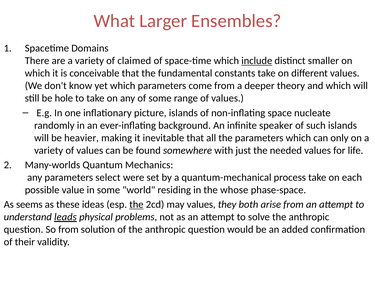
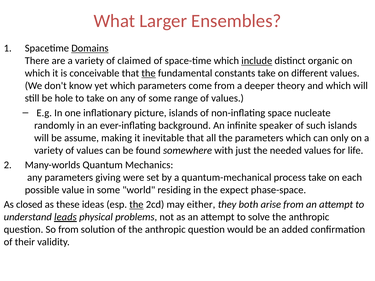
Domains underline: none -> present (90, 48)
smaller: smaller -> organic (323, 61)
the underline: none -> present (149, 73)
heavier: heavier -> assume (82, 138)
select: select -> giving (108, 178)
whose: whose -> expect (234, 190)
seems: seems -> closed (29, 205)
may values: values -> either (201, 205)
